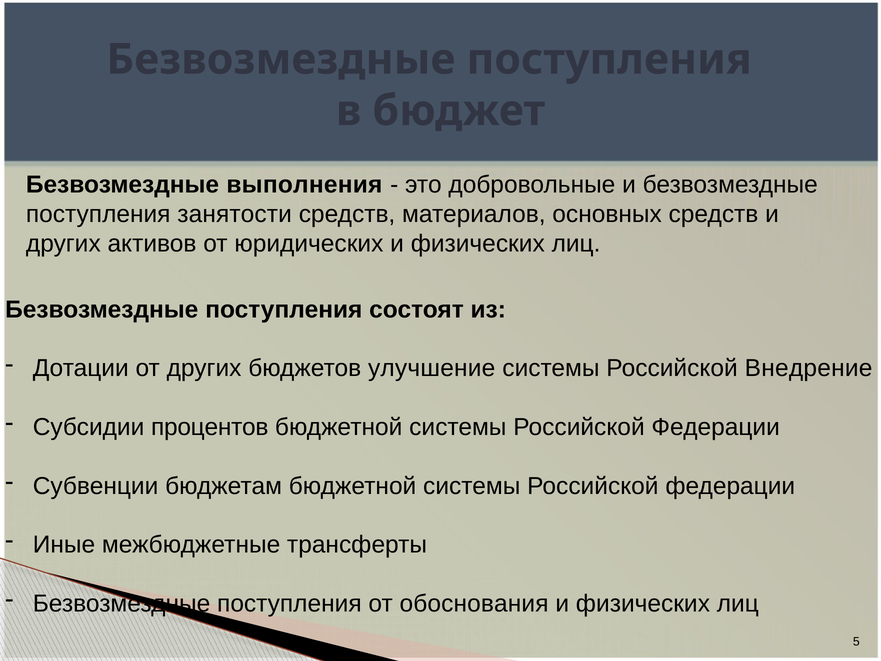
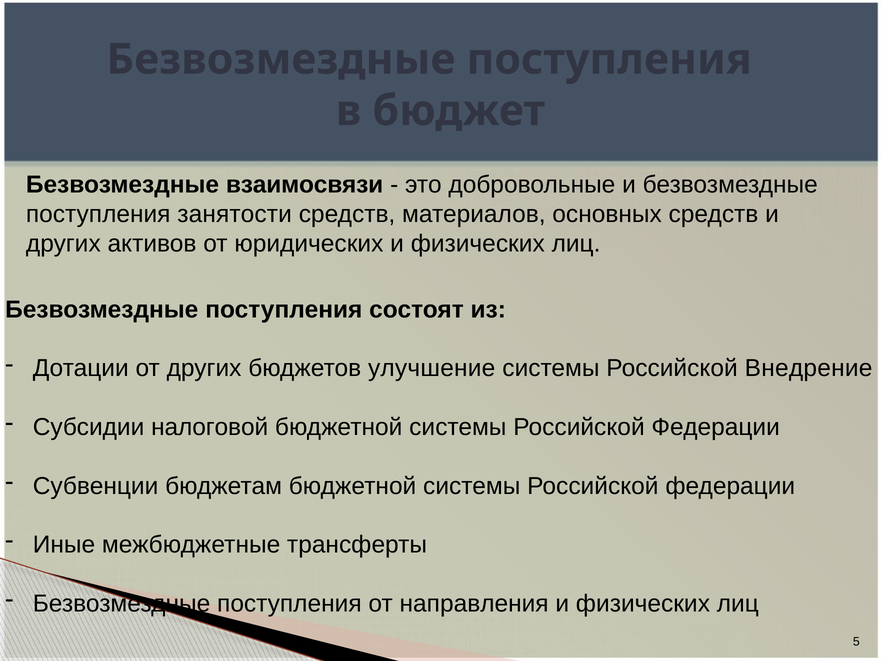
выполнения: выполнения -> взаимосвязи (305, 185)
процентов: процентов -> налоговой (210, 427)
обоснования: обоснования -> направления (474, 603)
